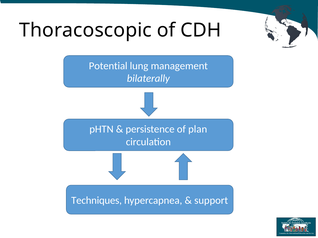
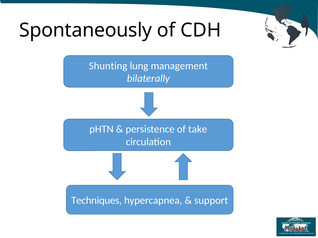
Thoracoscopic: Thoracoscopic -> Spontaneously (86, 30)
Potential: Potential -> Shunting (108, 66)
plan: plan -> take (198, 130)
